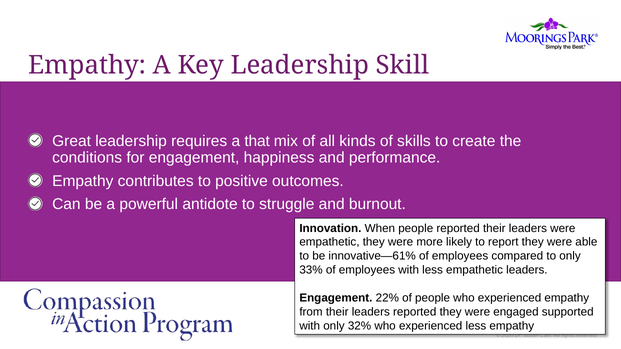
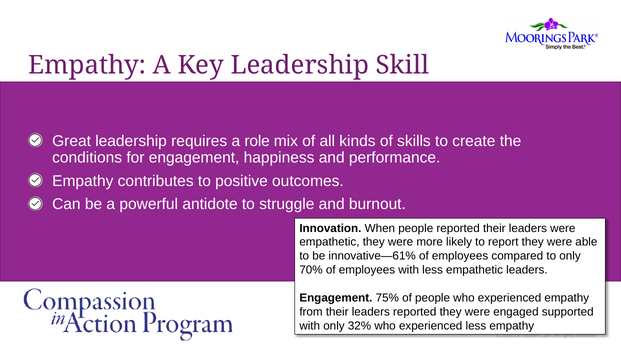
that: that -> role (257, 141)
33%: 33% -> 70% (311, 270)
22%: 22% -> 75% (387, 298)
